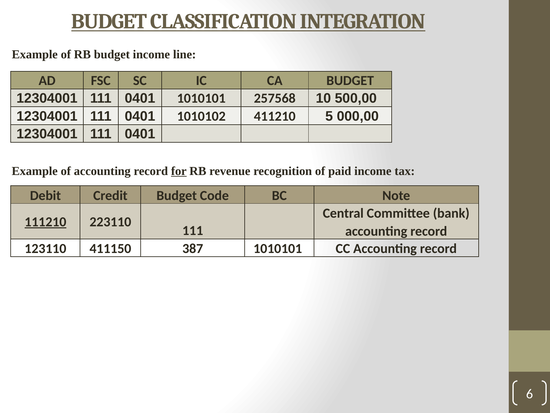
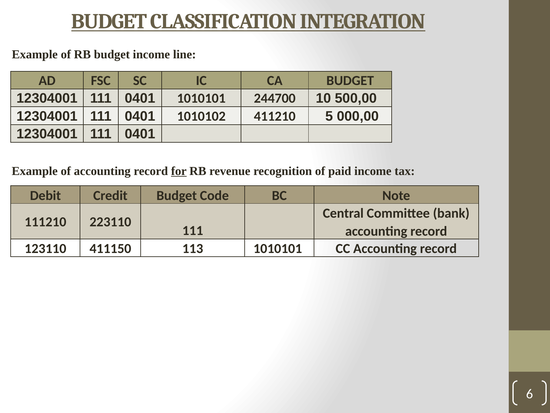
257568: 257568 -> 244700 (275, 98)
111210 underline: present -> none (45, 222)
387: 387 -> 113 (193, 248)
